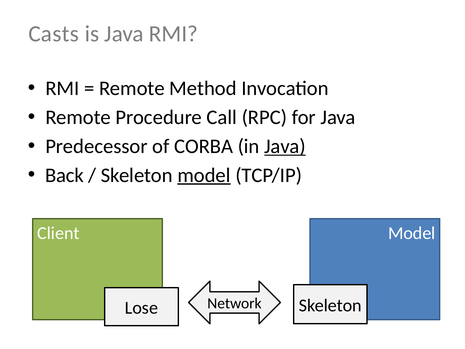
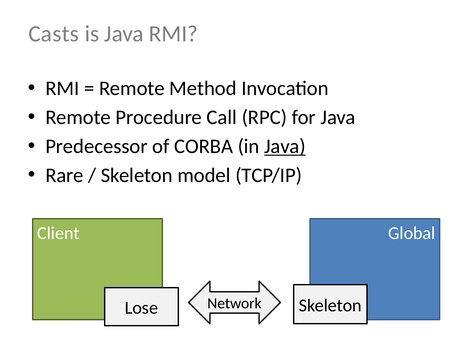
Back: Back -> Rare (64, 175)
model underline: present -> none (204, 175)
Model: Model -> Global (412, 233)
